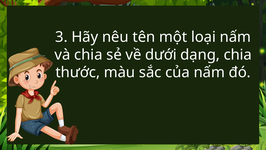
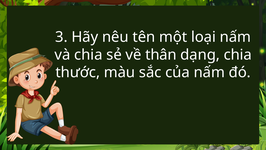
dưới: dưới -> thân (161, 55)
